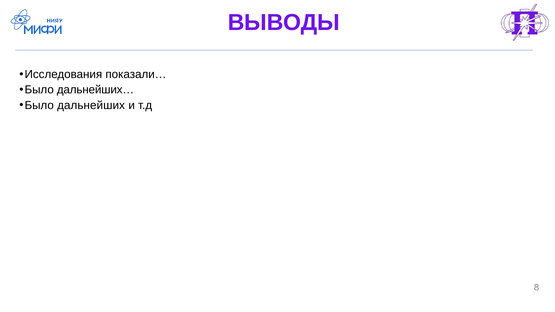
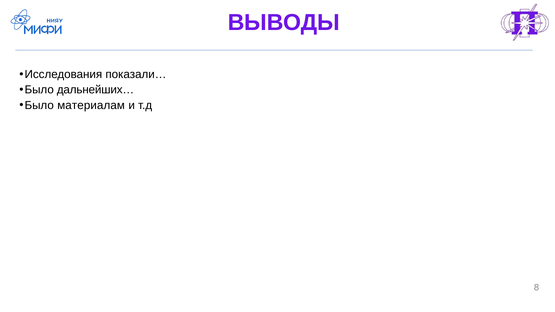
дальнейших: дальнейших -> материалам (91, 105)
